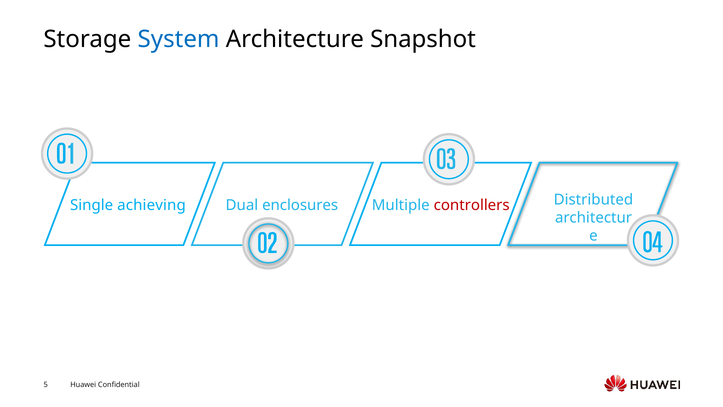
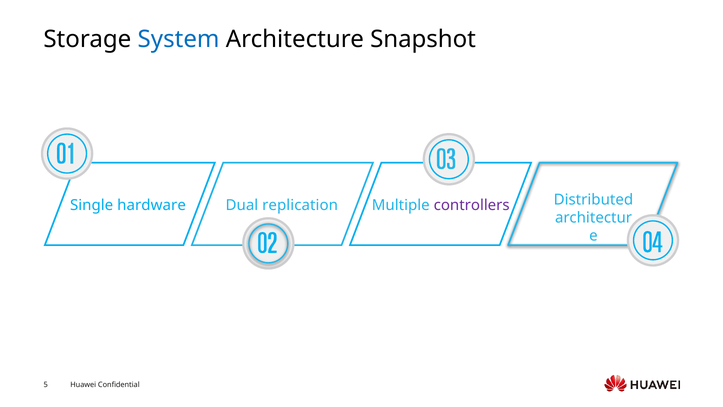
achieving: achieving -> hardware (152, 205)
enclosures: enclosures -> replication (300, 205)
controllers colour: red -> purple (472, 205)
